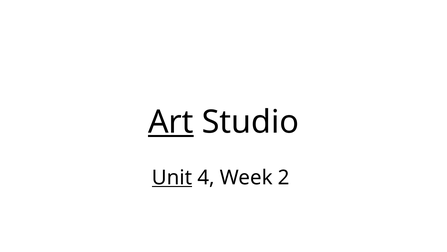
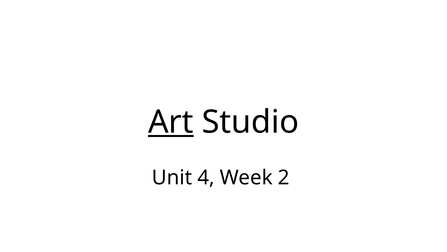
Unit underline: present -> none (172, 177)
